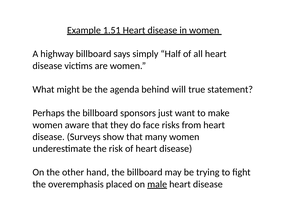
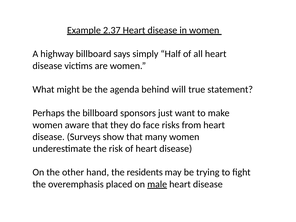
1.51: 1.51 -> 2.37 (112, 30)
hand the billboard: billboard -> residents (145, 172)
